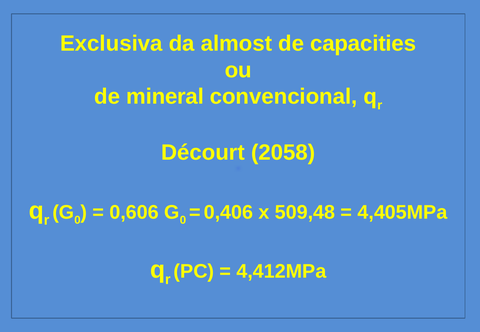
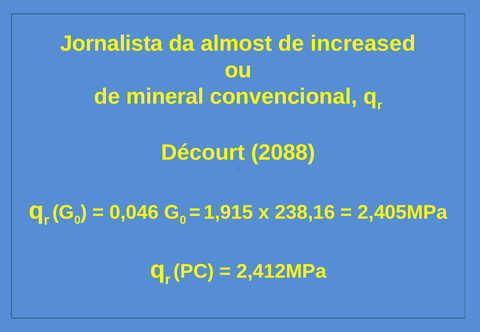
Exclusiva: Exclusiva -> Jornalista (111, 44)
capacities: capacities -> increased (363, 44)
2058: 2058 -> 2088 (283, 153)
0,606: 0,606 -> 0,046 (134, 212)
0,406: 0,406 -> 1,915 (228, 212)
509,48: 509,48 -> 238,16 (305, 212)
4,405MPa: 4,405MPa -> 2,405MPa (402, 212)
4,412MPa: 4,412MPa -> 2,412MPa (281, 272)
